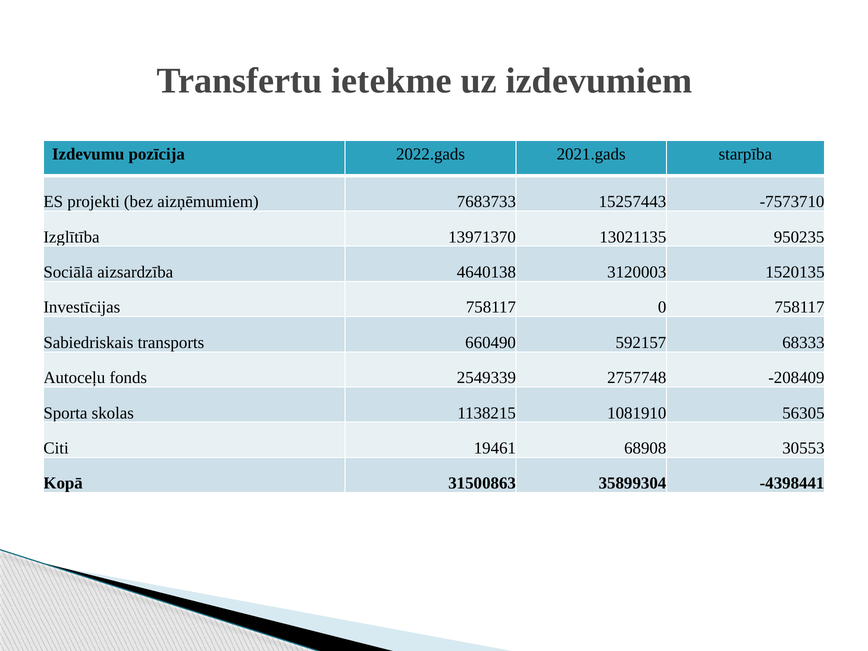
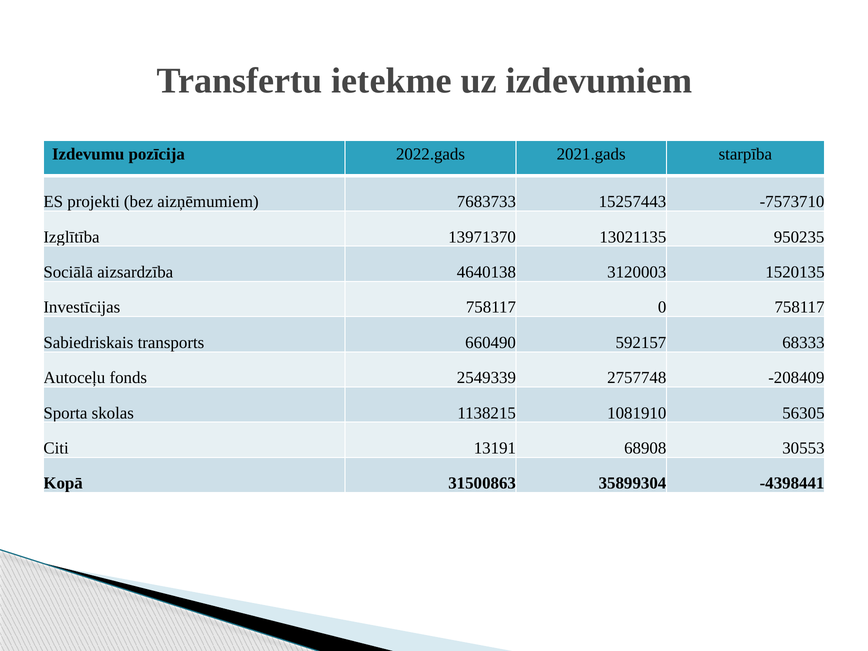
19461: 19461 -> 13191 (495, 448)
